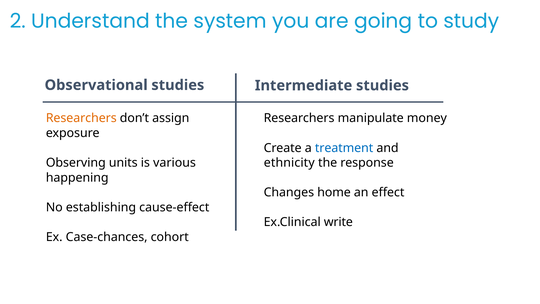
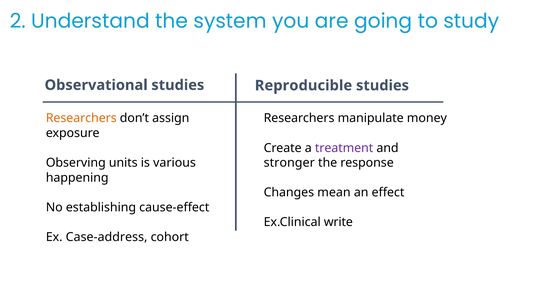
Intermediate: Intermediate -> Reproducible (303, 85)
treatment colour: blue -> purple (344, 148)
ethnicity: ethnicity -> stronger (289, 163)
home: home -> mean (334, 192)
Case-chances: Case-chances -> Case-address (107, 237)
